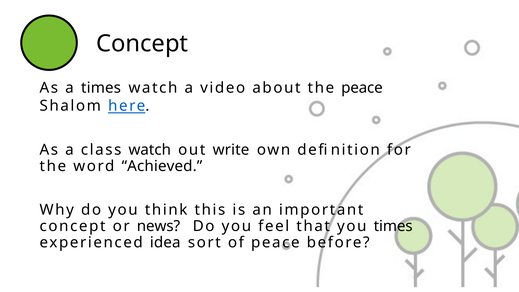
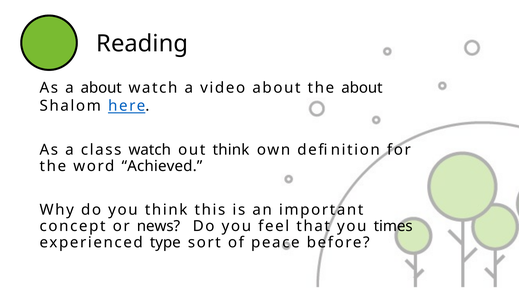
Concept: Concept -> Reading (142, 44)
a times: times -> about (101, 88)
the peace: peace -> about (362, 88)
out write: write -> think (231, 150)
idea: idea -> type (165, 242)
